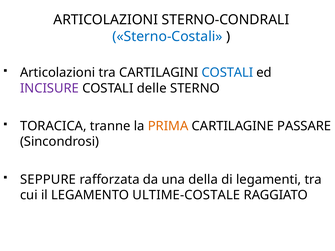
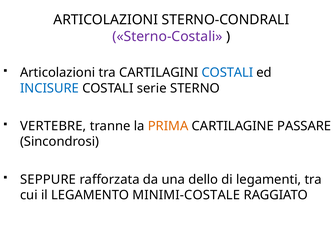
Sterno-Costali colour: blue -> purple (167, 37)
INCISURE colour: purple -> blue (50, 88)
delle: delle -> serie (152, 88)
TORACICA: TORACICA -> VERTEBRE (53, 126)
della: della -> dello (203, 180)
ULTIME-COSTALE: ULTIME-COSTALE -> MINIMI-COSTALE (186, 195)
